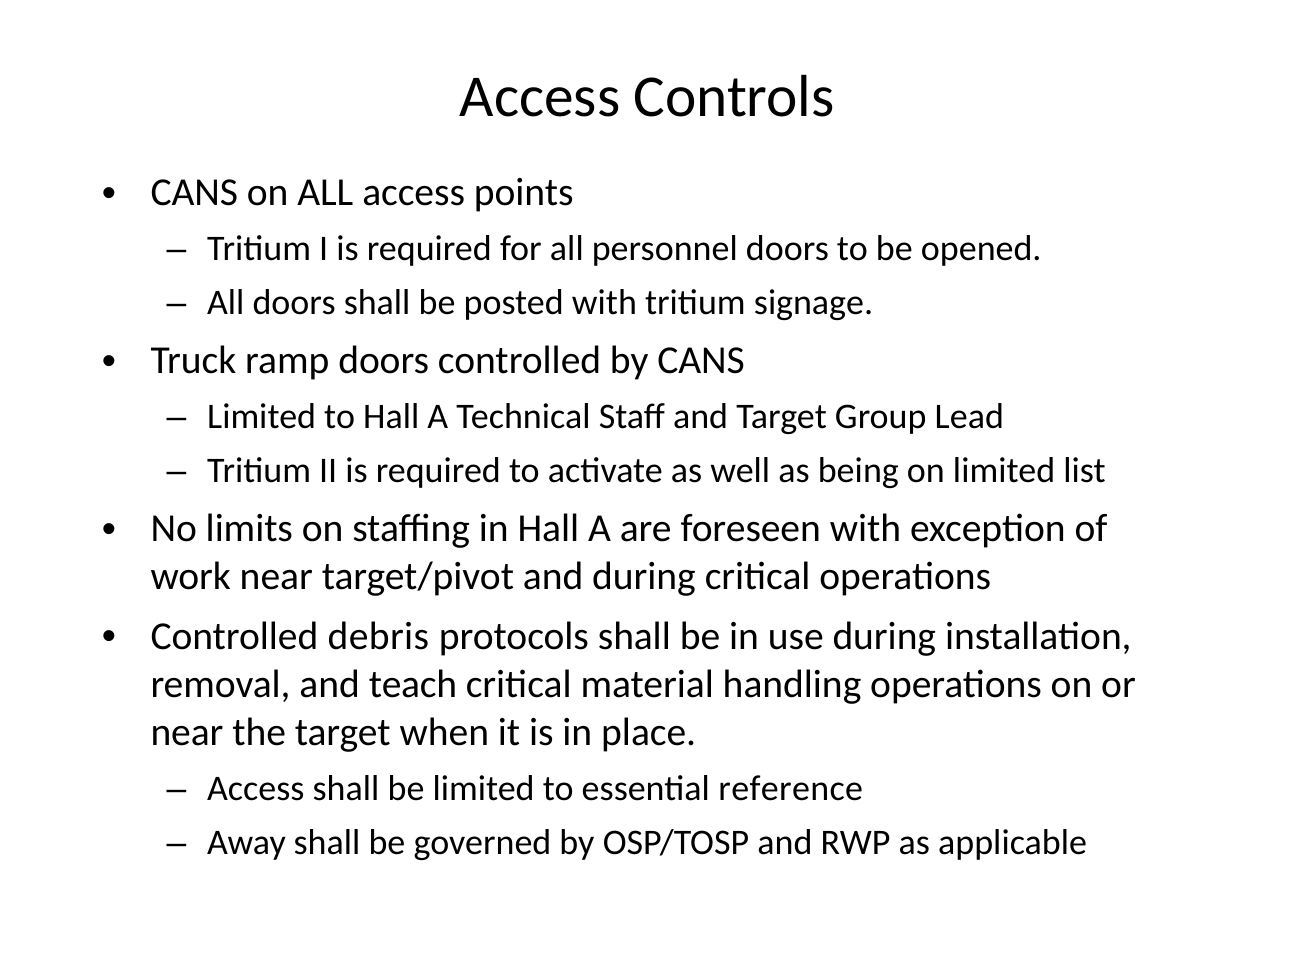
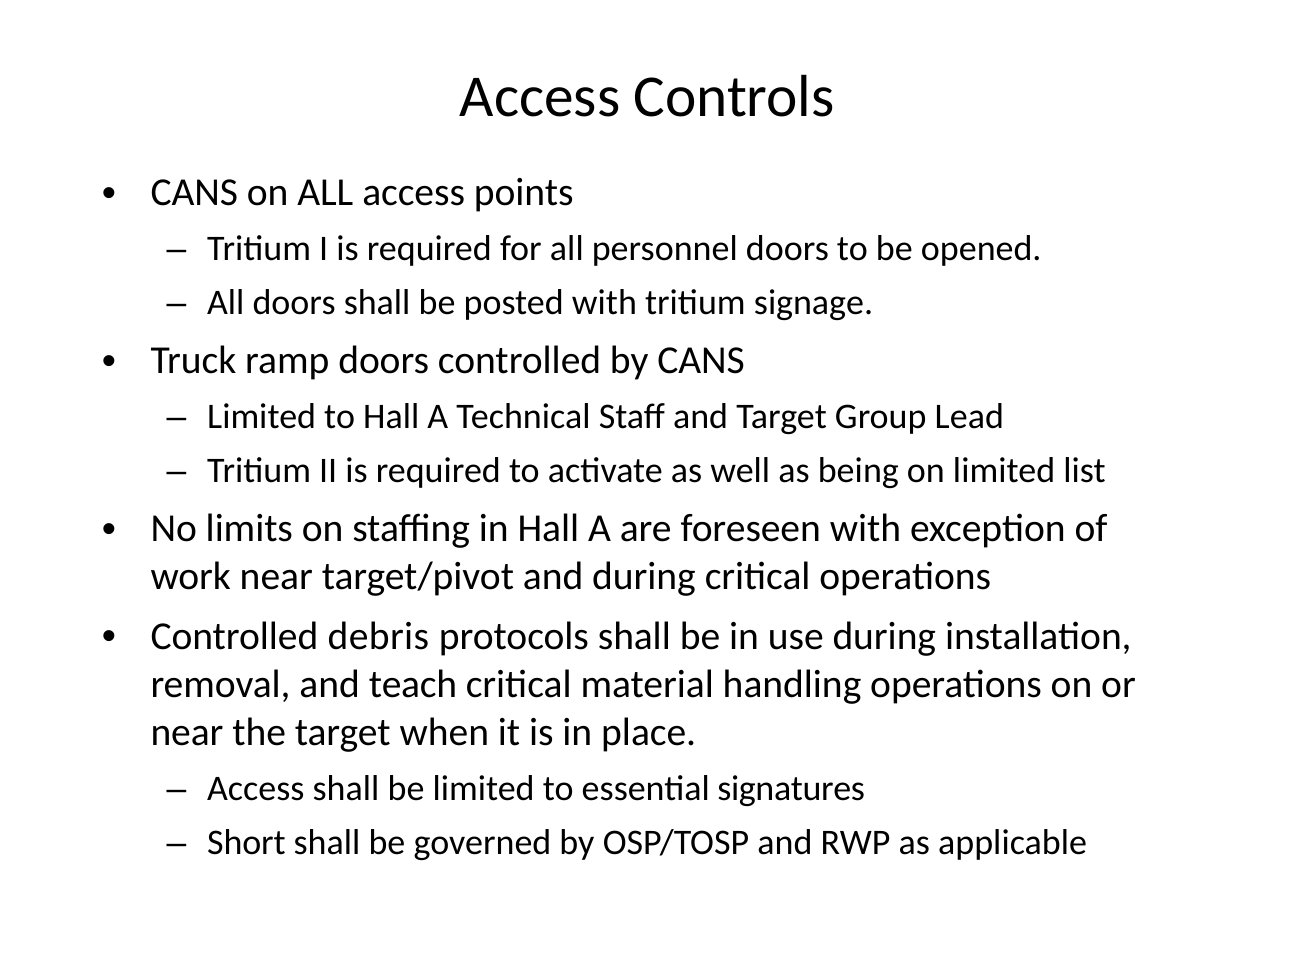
reference: reference -> signatures (791, 789)
Away: Away -> Short (246, 843)
